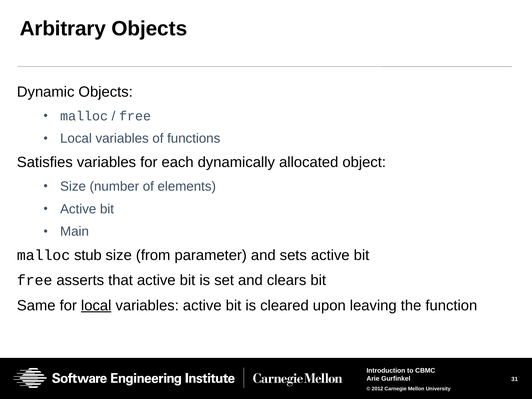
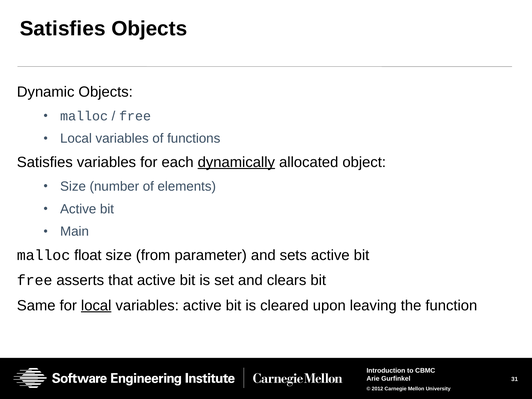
Arbitrary: Arbitrary -> Satisfies (63, 29)
dynamically underline: none -> present (236, 162)
stub: stub -> float (88, 255)
